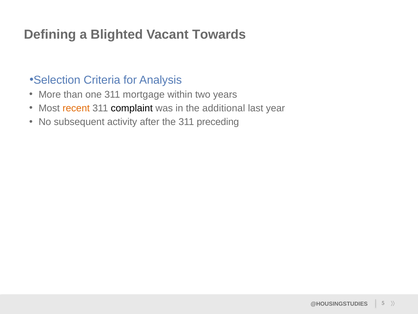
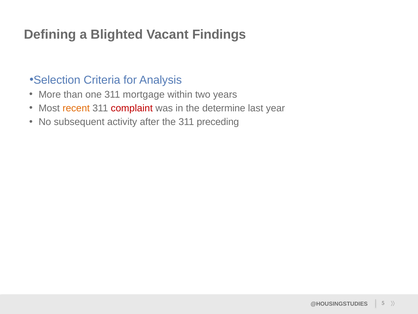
Towards: Towards -> Findings (219, 35)
complaint colour: black -> red (132, 108)
additional: additional -> determine (224, 108)
